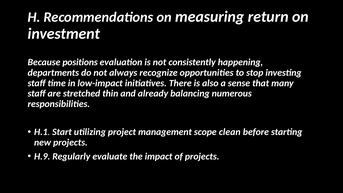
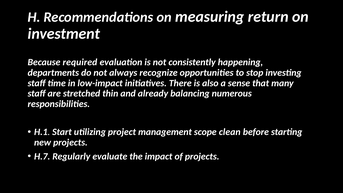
positions: positions -> required (80, 62)
H.9: H.9 -> H.7 (42, 156)
